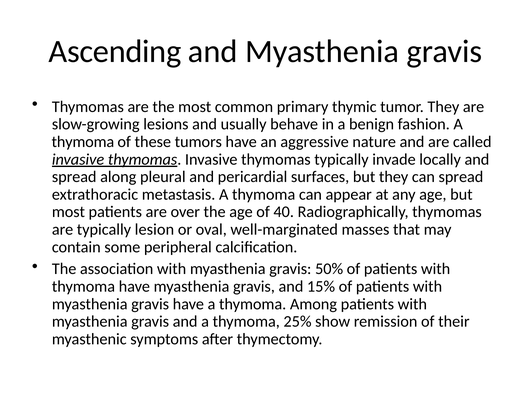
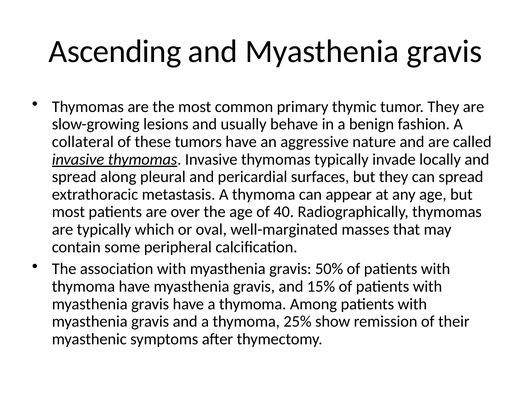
thymoma: thymoma -> collateral (83, 142)
lesion: lesion -> which (154, 230)
